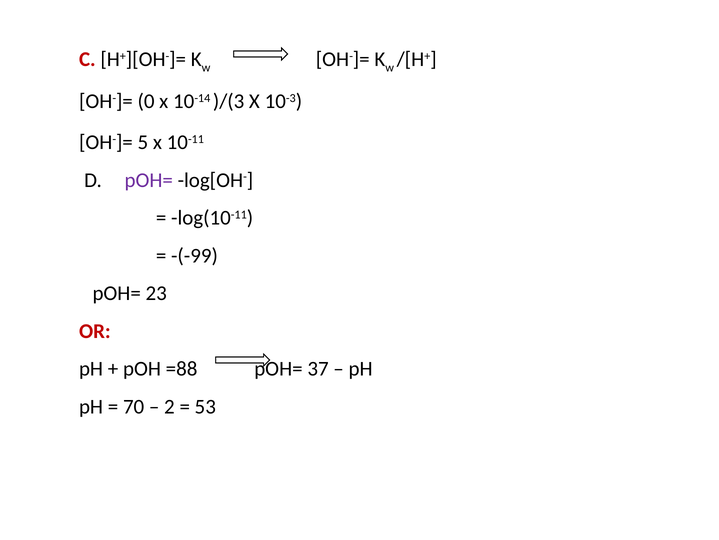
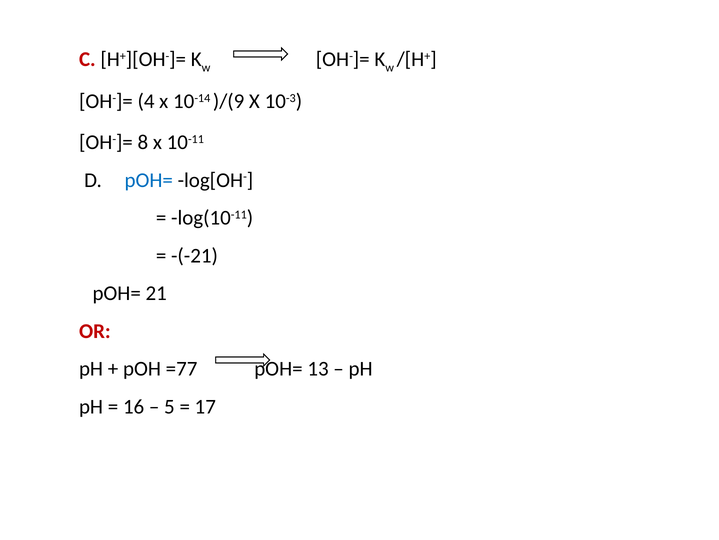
0: 0 -> 4 (146, 101)
)/(3: )/(3 -> )/(9 (229, 101)
5: 5 -> 8 (143, 142)
pOH= colour: purple -> blue (149, 180)
-(-99: -(-99 -> -(-21 (194, 255)
23: 23 -> 21 (156, 293)
=88: =88 -> =77 (182, 368)
37: 37 -> 13 (318, 368)
70: 70 -> 16 (134, 406)
2: 2 -> 5 (169, 406)
53: 53 -> 17 (205, 406)
